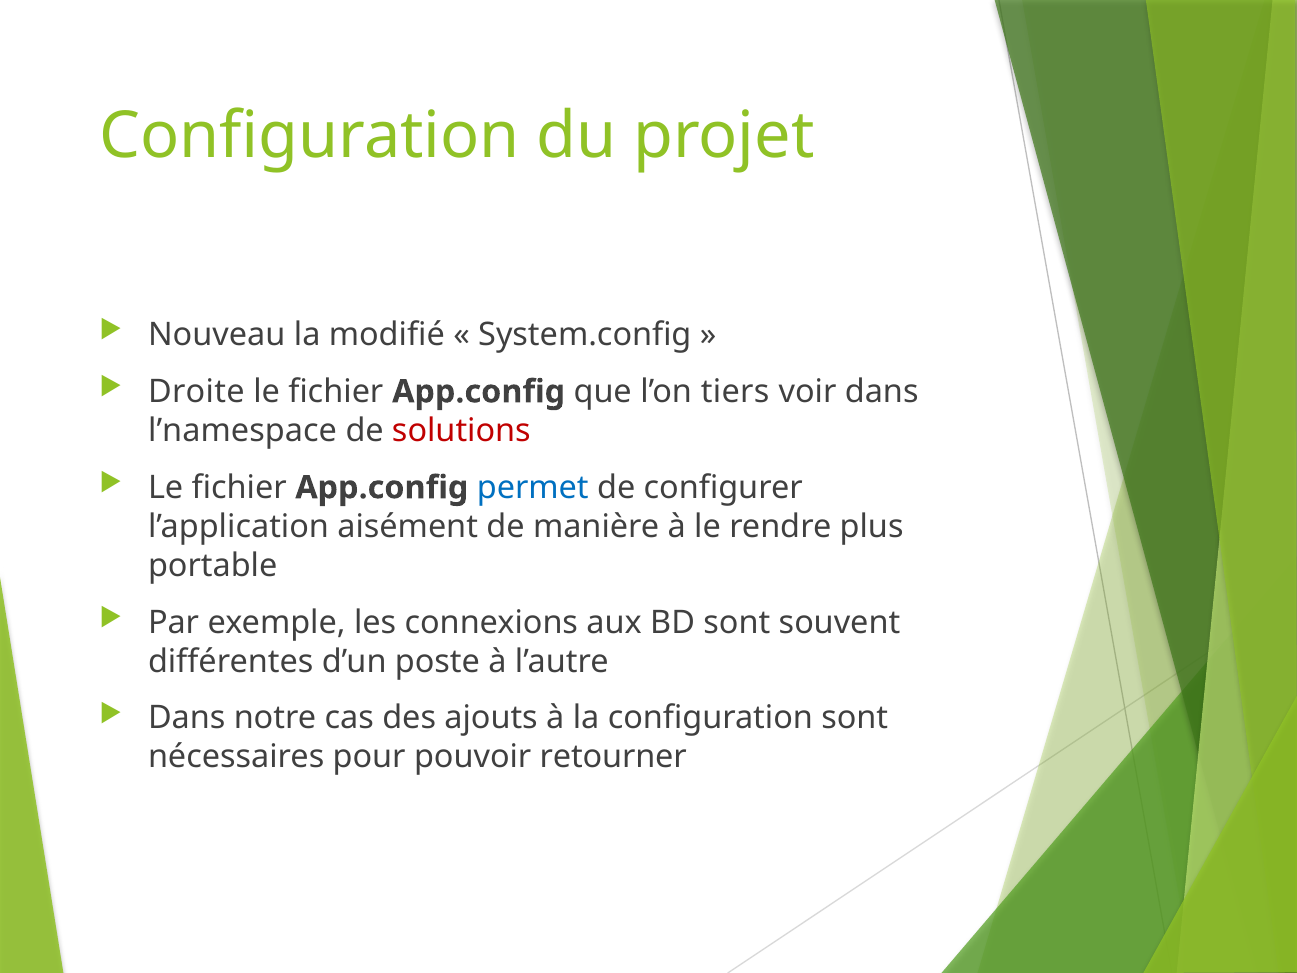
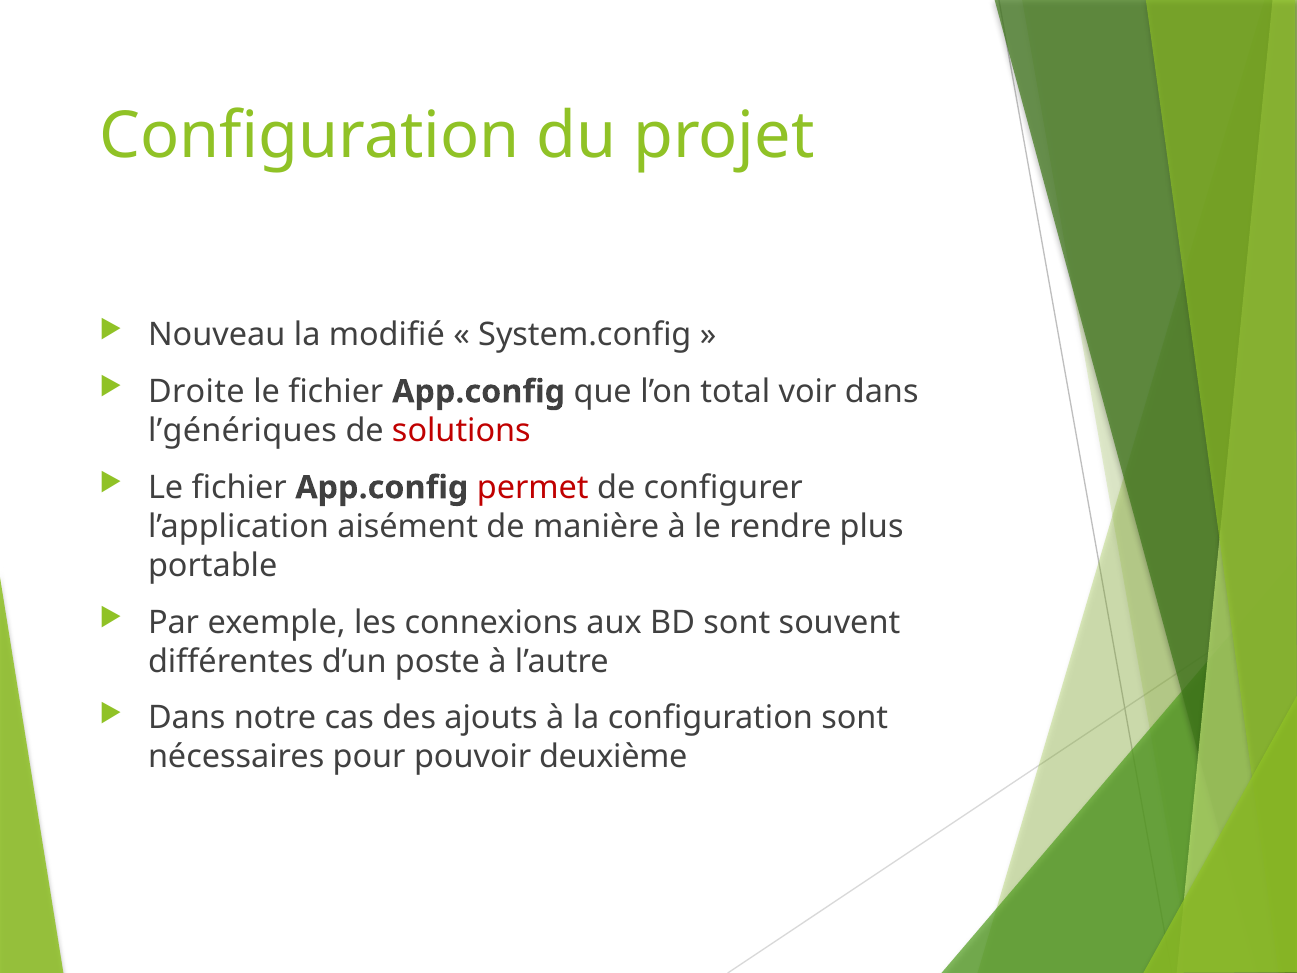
tiers: tiers -> total (735, 392)
l’namespace: l’namespace -> l’génériques (242, 431)
permet colour: blue -> red (533, 487)
retourner: retourner -> deuxième (613, 757)
